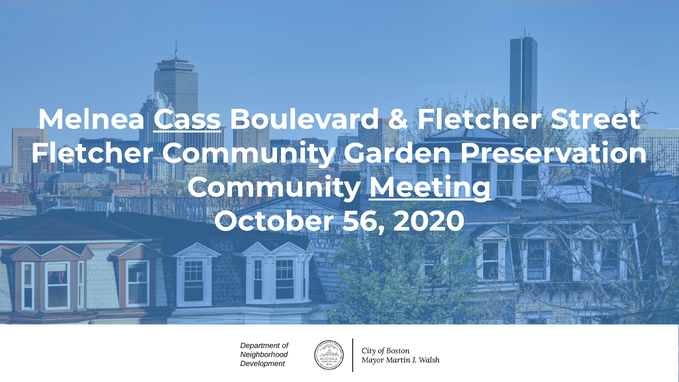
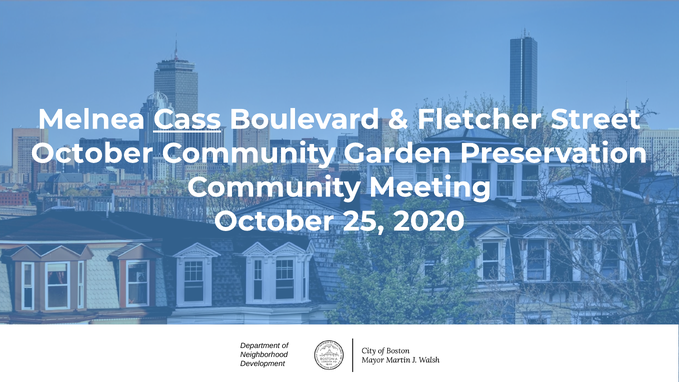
Fletcher: Fletcher -> October (92, 153)
Meeting underline: present -> none (430, 187)
56: 56 -> 25 (364, 221)
